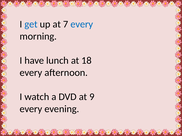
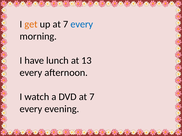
get colour: blue -> orange (31, 24)
18: 18 -> 13 (87, 61)
DVD at 9: 9 -> 7 (92, 97)
